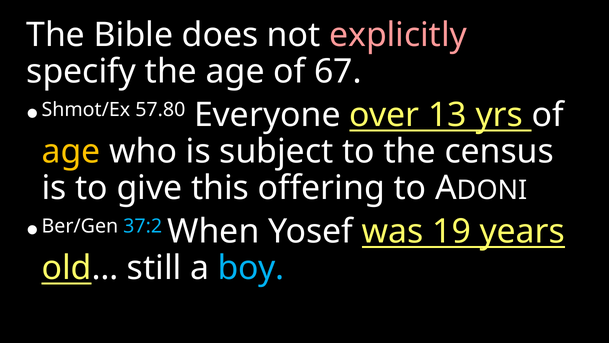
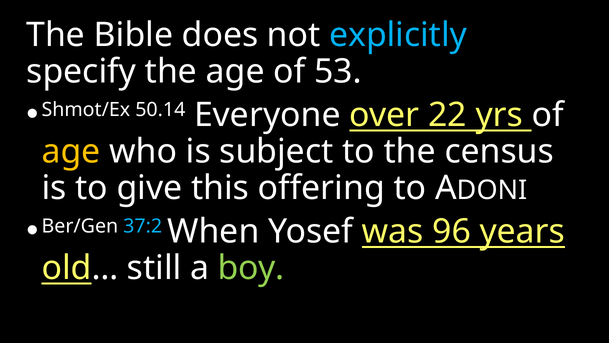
explicitly colour: pink -> light blue (398, 35)
67: 67 -> 53 (338, 72)
57.80: 57.80 -> 50.14 (160, 109)
13: 13 -> 22 (447, 115)
19: 19 -> 96 (452, 231)
boy colour: light blue -> light green (251, 268)
